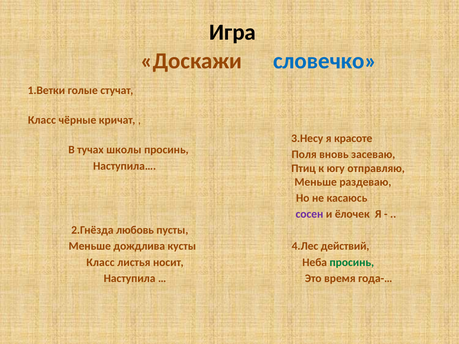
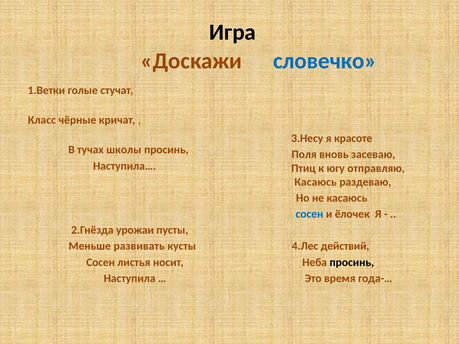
Меньше: Меньше -> Касаюсь (316, 182)
сосен colour: purple -> blue (309, 214)
любовь: любовь -> урожаи (135, 230)
дождлива: дождлива -> развивать (139, 246)
Класс: Класс -> Сосен (101, 262)
просинь colour: green -> black (352, 262)
